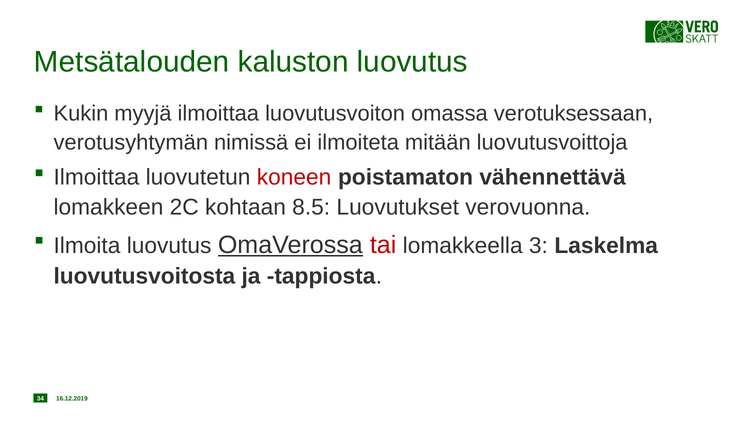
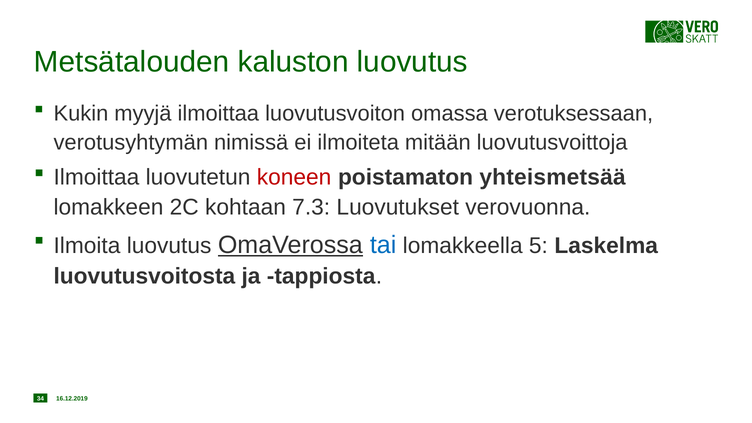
vähennettävä: vähennettävä -> yhteismetsää (553, 178)
8.5: 8.5 -> 7.3 (311, 208)
tai colour: red -> blue (383, 245)
3: 3 -> 5 (538, 246)
